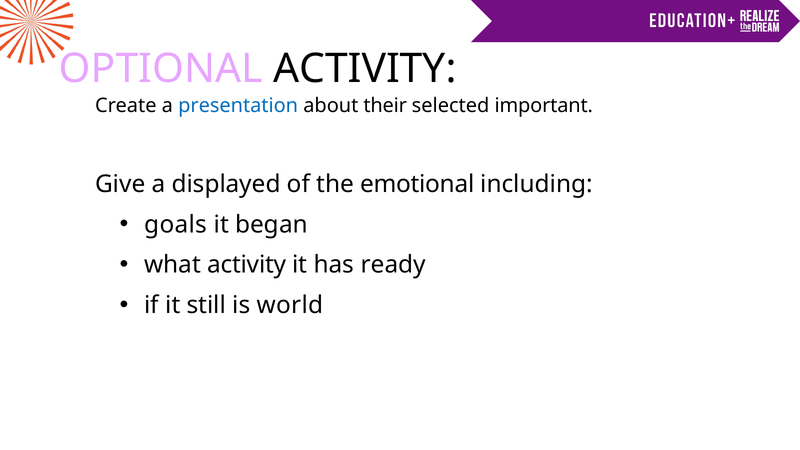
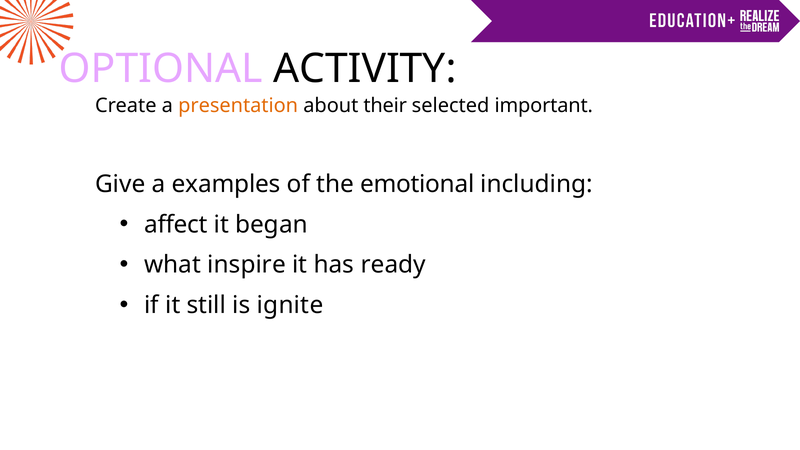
presentation colour: blue -> orange (238, 105)
displayed: displayed -> examples (226, 184)
goals: goals -> affect (176, 224)
what activity: activity -> inspire (247, 265)
world: world -> ignite (290, 305)
